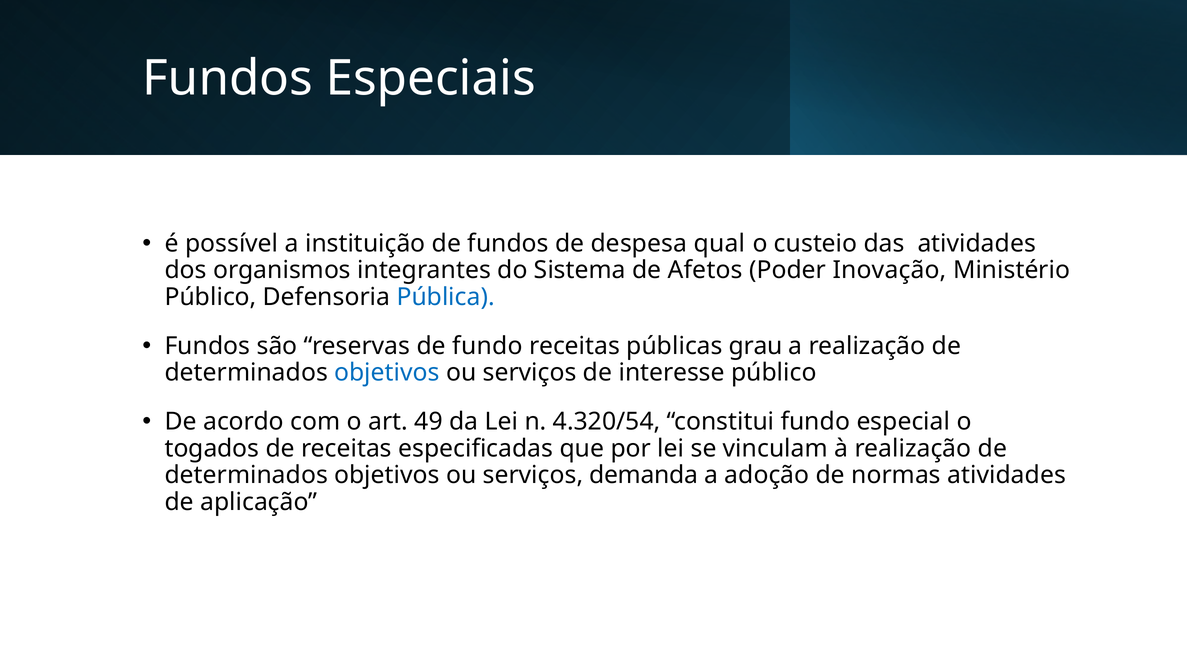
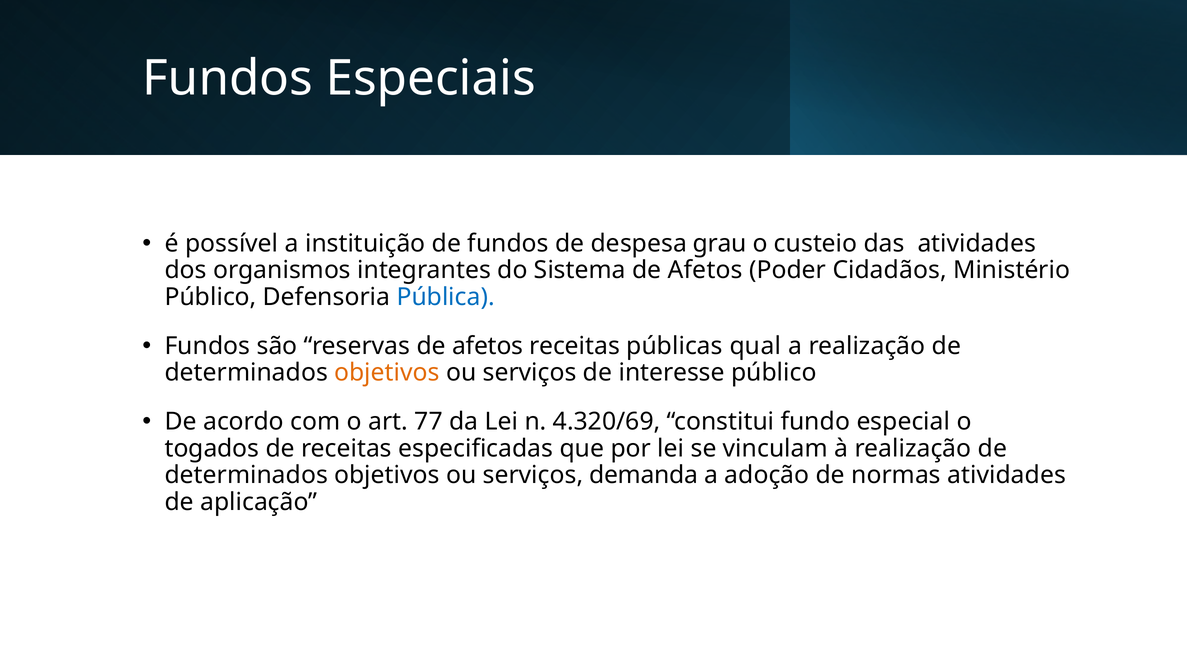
qual: qual -> grau (720, 243)
Inovação: Inovação -> Cidadãos (890, 270)
reservas de fundo: fundo -> afetos (488, 346)
grau: grau -> qual (755, 346)
objetivos colour: blue -> orange (387, 373)
49: 49 -> 77 (429, 422)
4.320/54: 4.320/54 -> 4.320/69 (607, 422)
